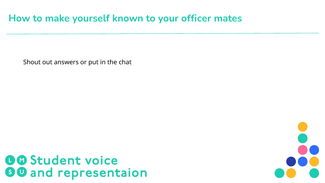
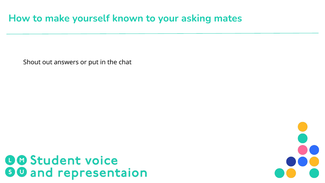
officer: officer -> asking (196, 18)
